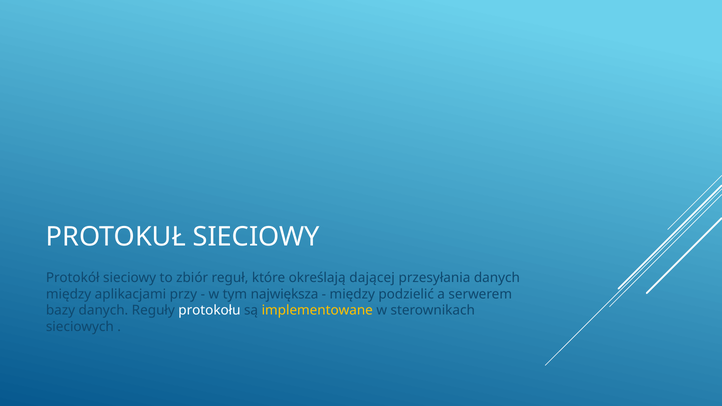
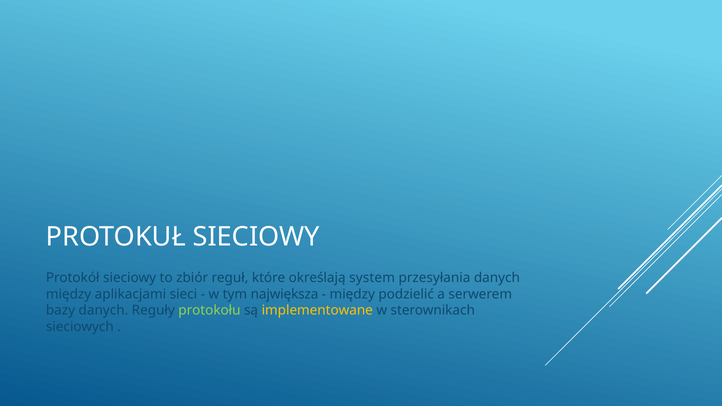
dającej: dającej -> system (372, 278)
przy: przy -> sieci (183, 294)
protokołu colour: white -> light green (209, 310)
